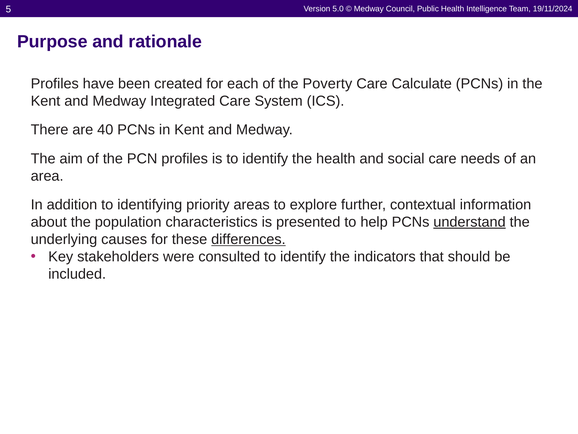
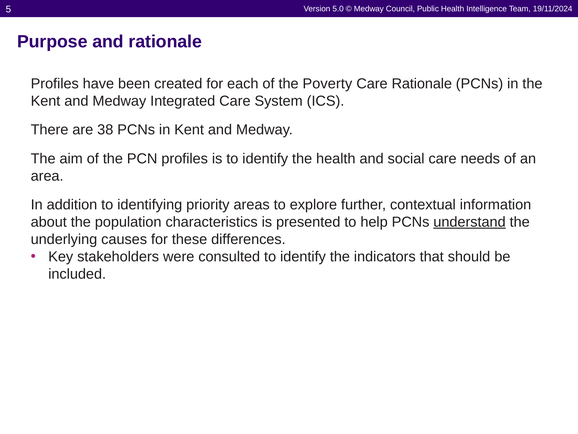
Care Calculate: Calculate -> Rationale (422, 84)
40: 40 -> 38 (105, 130)
differences underline: present -> none (248, 239)
